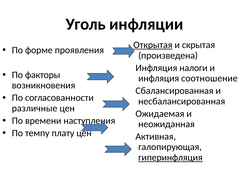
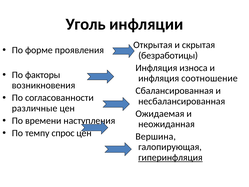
Открытая underline: present -> none (153, 45)
произведена: произведена -> безработицы (168, 55)
налоги: налоги -> износа (193, 68)
плату: плату -> спрос (63, 133)
Активная: Активная -> Вершина (156, 136)
